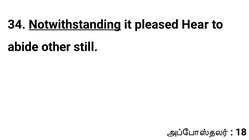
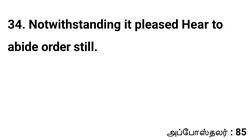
Notwithstanding underline: present -> none (75, 25)
other: other -> order (56, 47)
18: 18 -> 85 (241, 132)
